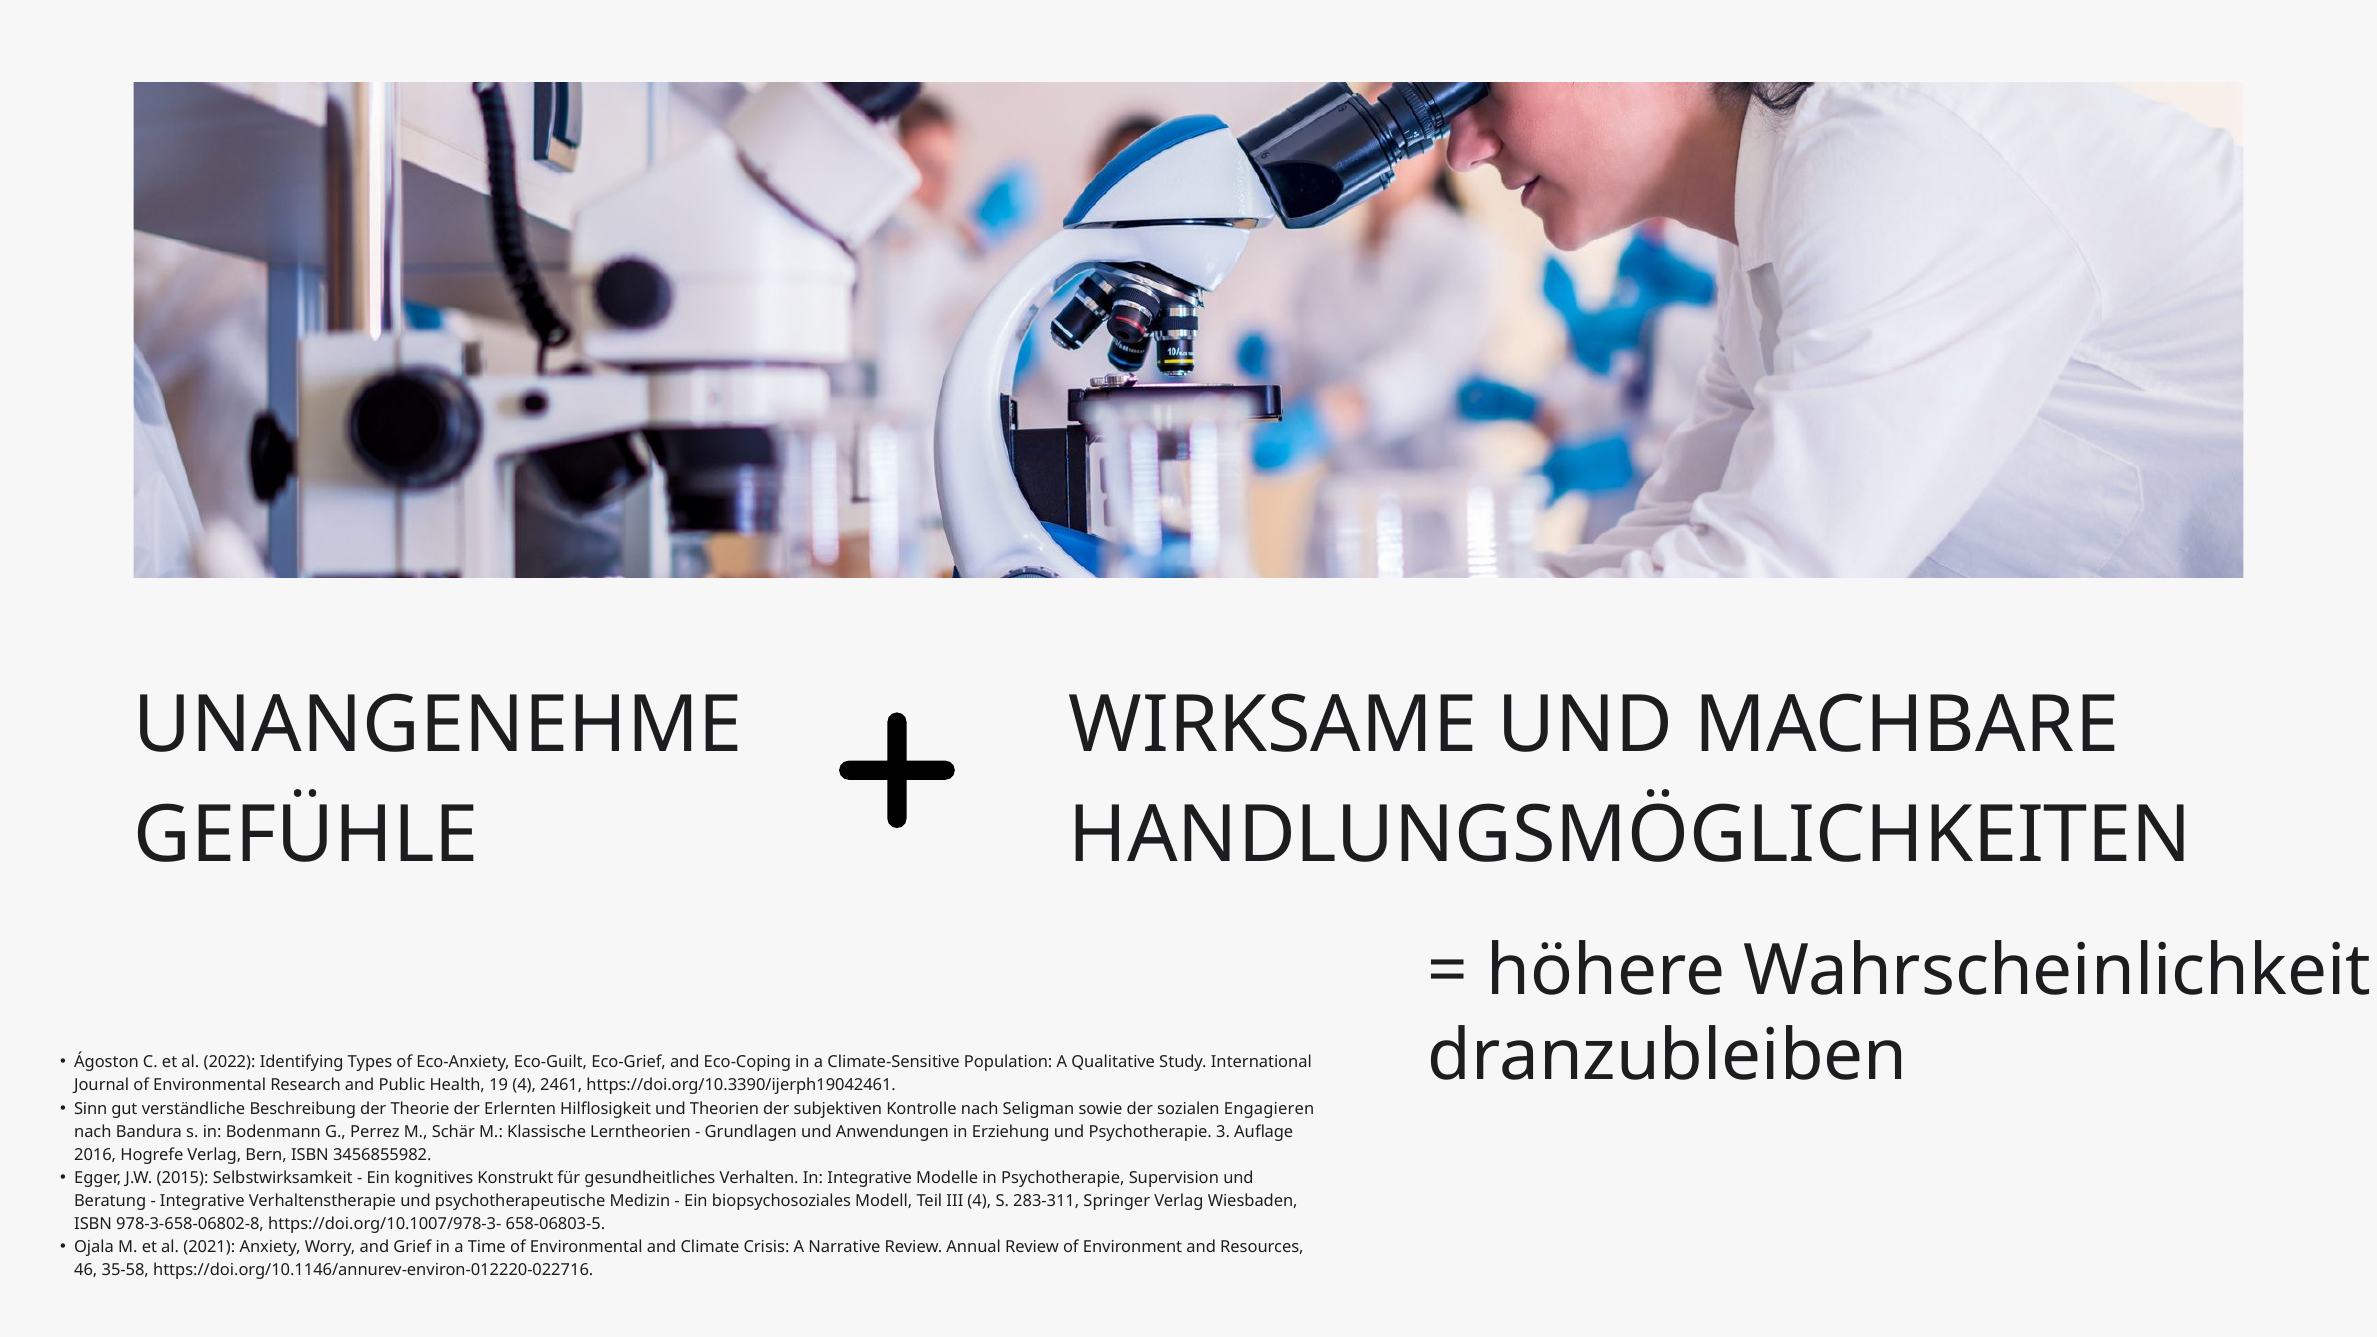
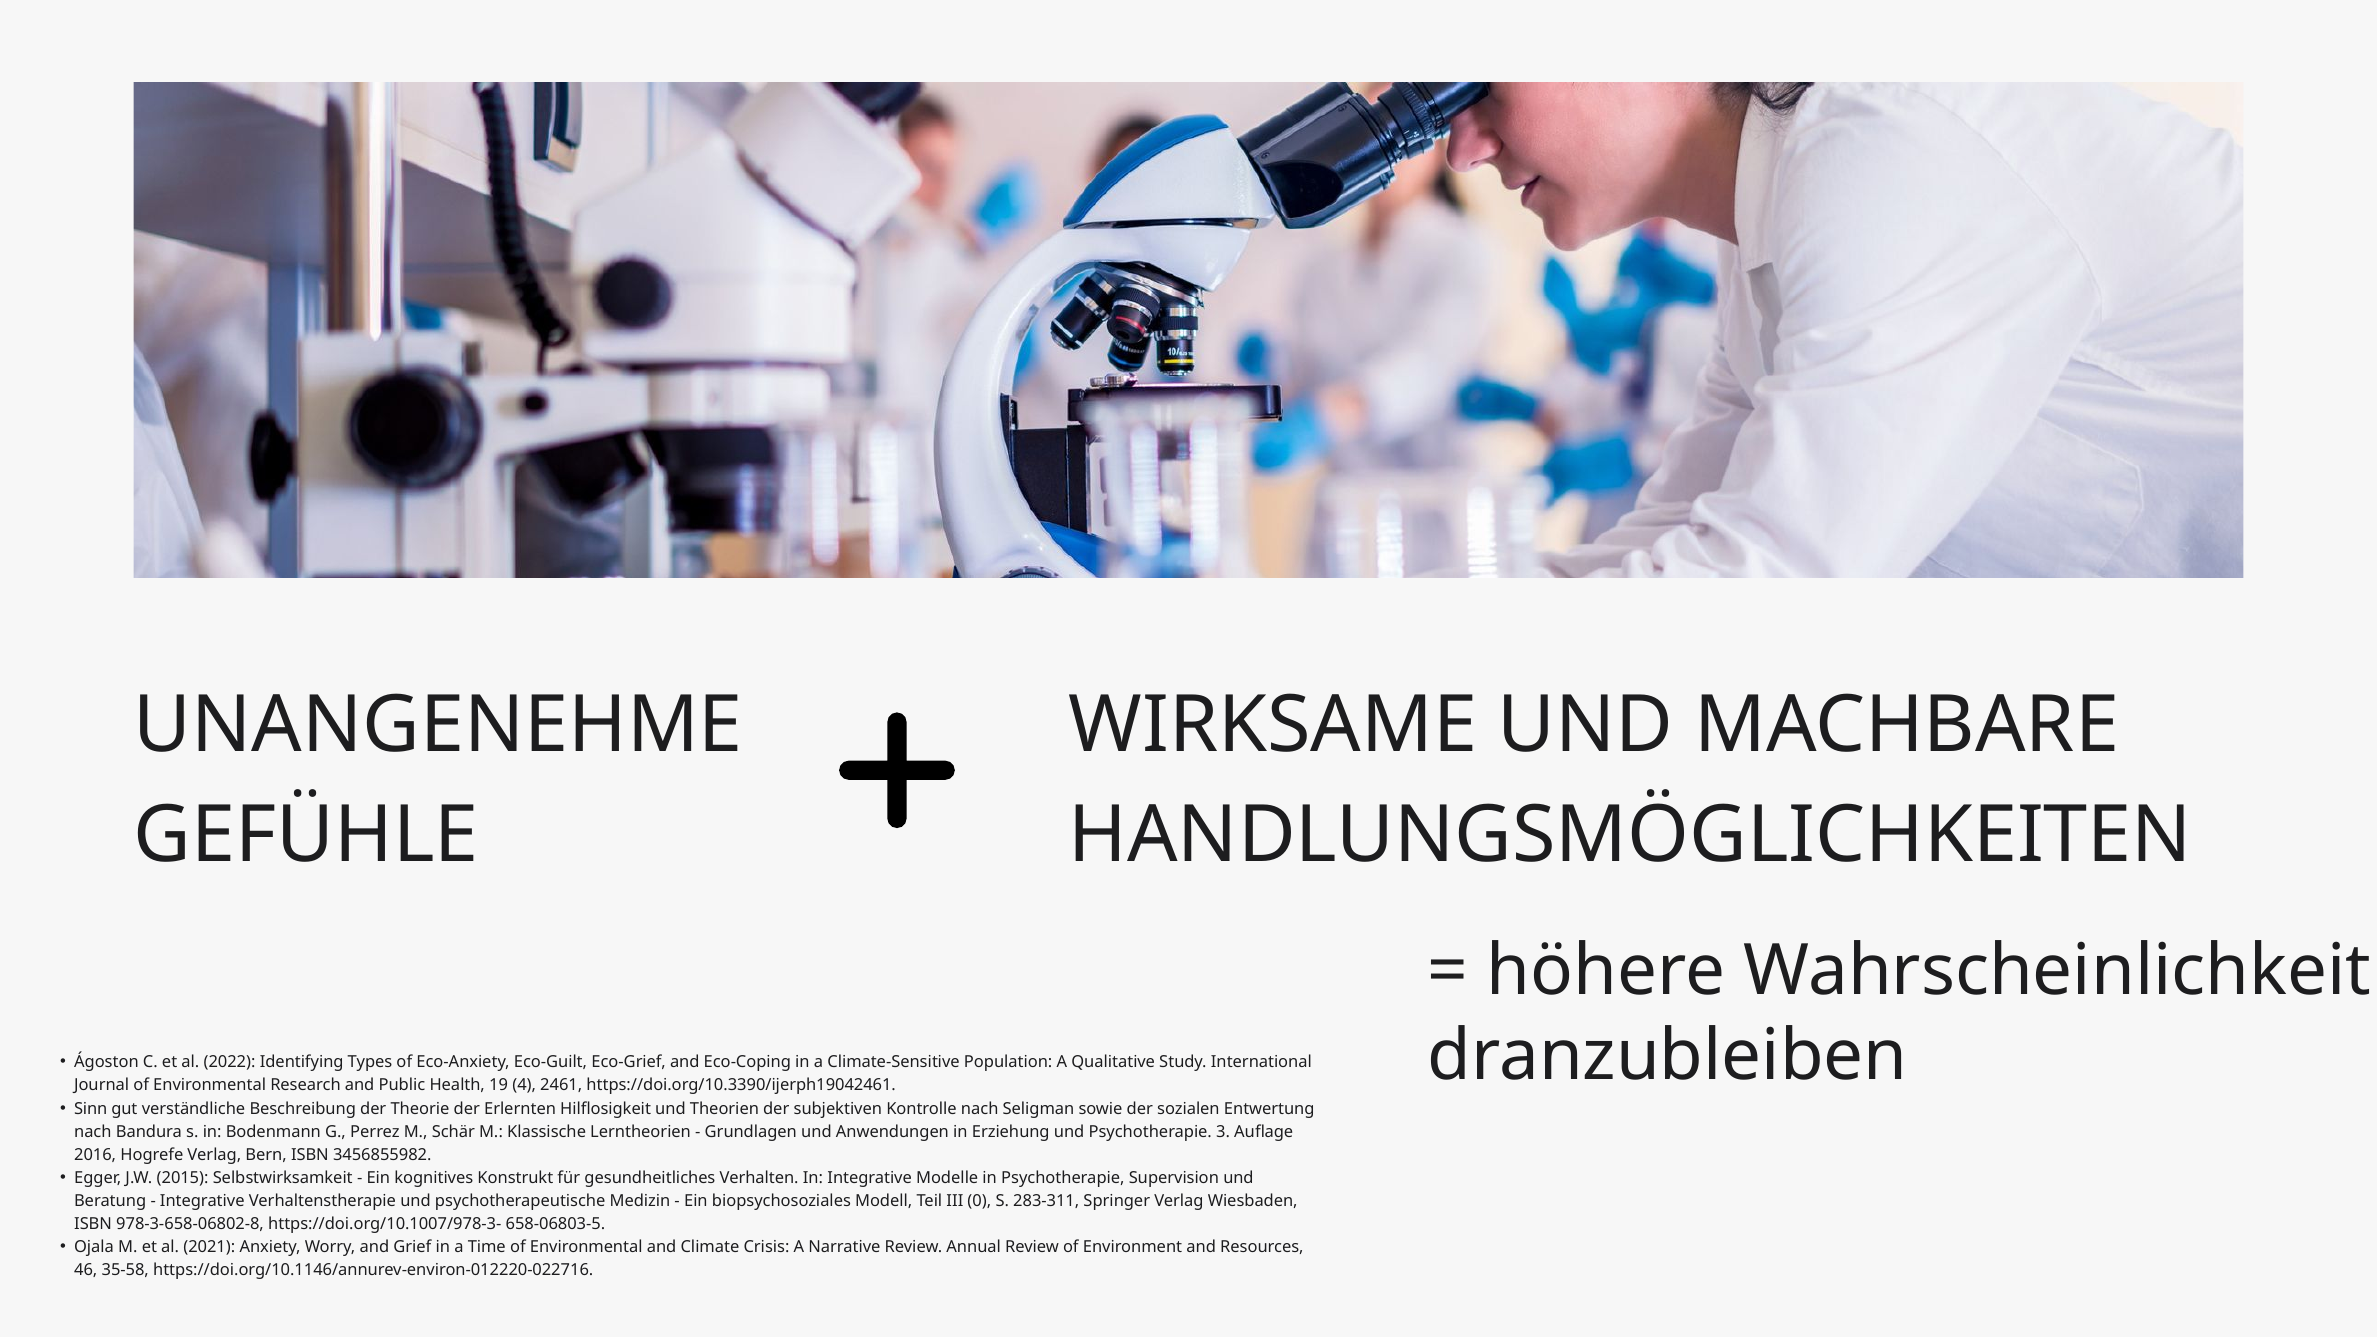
Engagieren: Engagieren -> Entwertung (1269, 1109)
III 4: 4 -> 0 (979, 1201)
